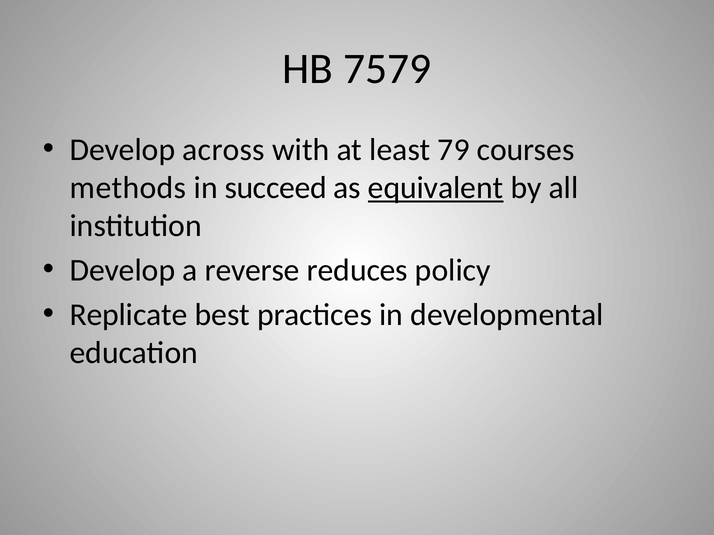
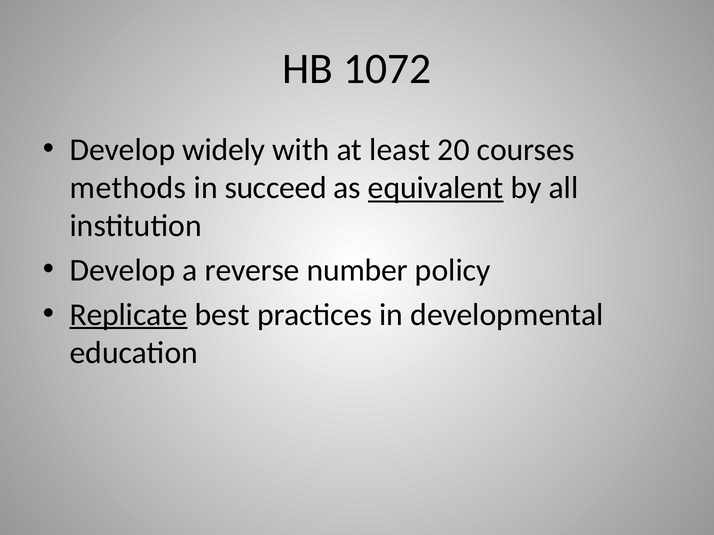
7579: 7579 -> 1072 (387, 69)
across: across -> widely (224, 150)
79: 79 -> 20 (454, 150)
reduces: reduces -> number (357, 270)
Replicate underline: none -> present (129, 315)
